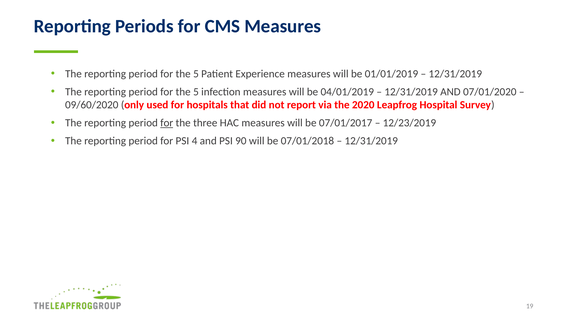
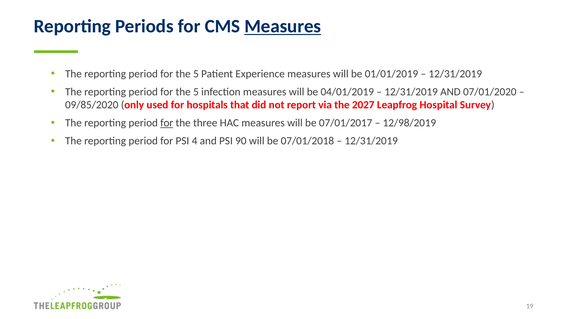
Measures underline: none -> present (283, 26)
09/60/2020: 09/60/2020 -> 09/85/2020 (92, 105)
2020: 2020 -> 2027 (363, 105)
12/23/2019: 12/23/2019 -> 12/98/2019 (409, 123)
